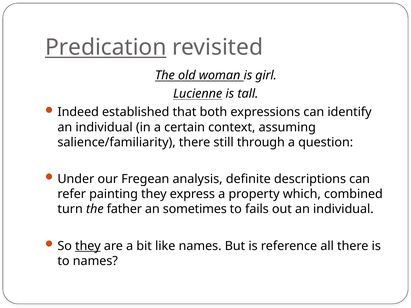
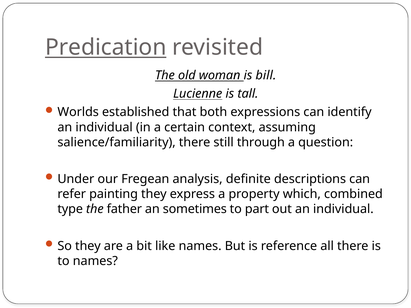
girl: girl -> bill (266, 76)
Indeed: Indeed -> Worlds (78, 112)
turn: turn -> type (70, 209)
fails: fails -> part (257, 209)
they underline: present -> none (88, 246)
